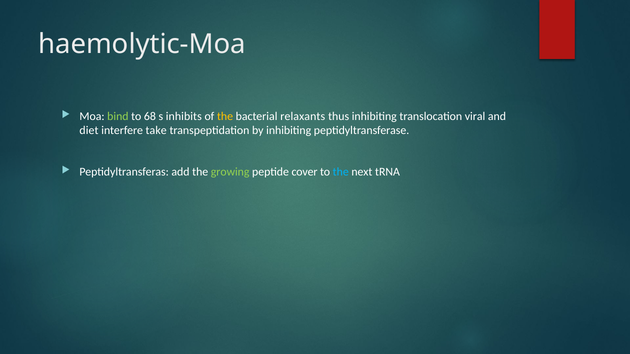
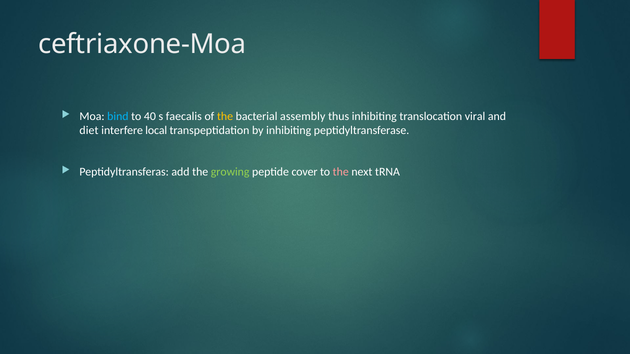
haemolytic-Moa: haemolytic-Moa -> ceftriaxone-Moa (142, 44)
bind colour: light green -> light blue (118, 116)
68: 68 -> 40 (150, 116)
inhibits: inhibits -> faecalis (184, 116)
relaxants: relaxants -> assembly (303, 116)
take: take -> local (156, 131)
the colour: light blue -> pink (341, 172)
